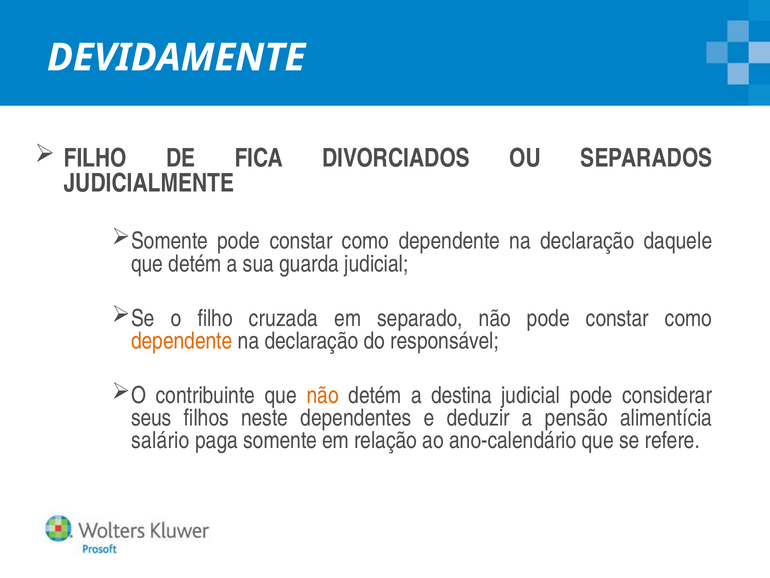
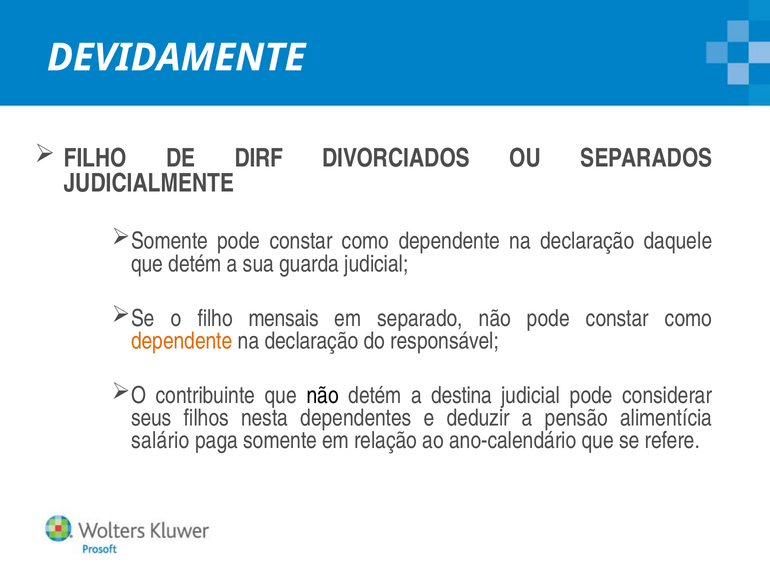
FICA: FICA -> DIRF (259, 158)
cruzada: cruzada -> mensais (284, 318)
não colour: orange -> black (323, 395)
neste: neste -> nesta (265, 418)
